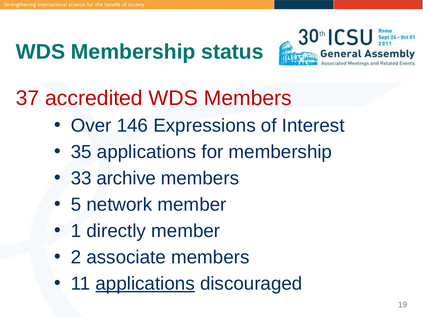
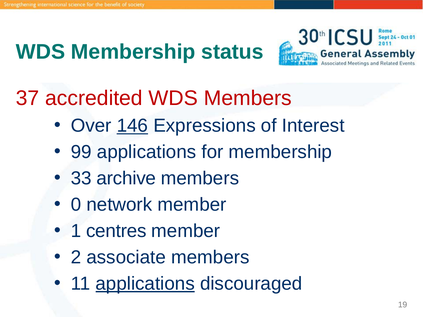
146 underline: none -> present (132, 126)
35: 35 -> 99 (81, 152)
5: 5 -> 0 (76, 205)
directly: directly -> centres (116, 231)
